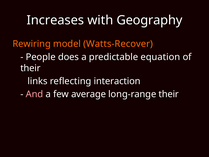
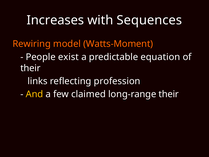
Geography: Geography -> Sequences (149, 20)
Watts-Recover: Watts-Recover -> Watts-Moment (118, 44)
does: does -> exist (68, 57)
interaction: interaction -> profession (117, 81)
And colour: pink -> yellow (34, 94)
average: average -> claimed (88, 94)
